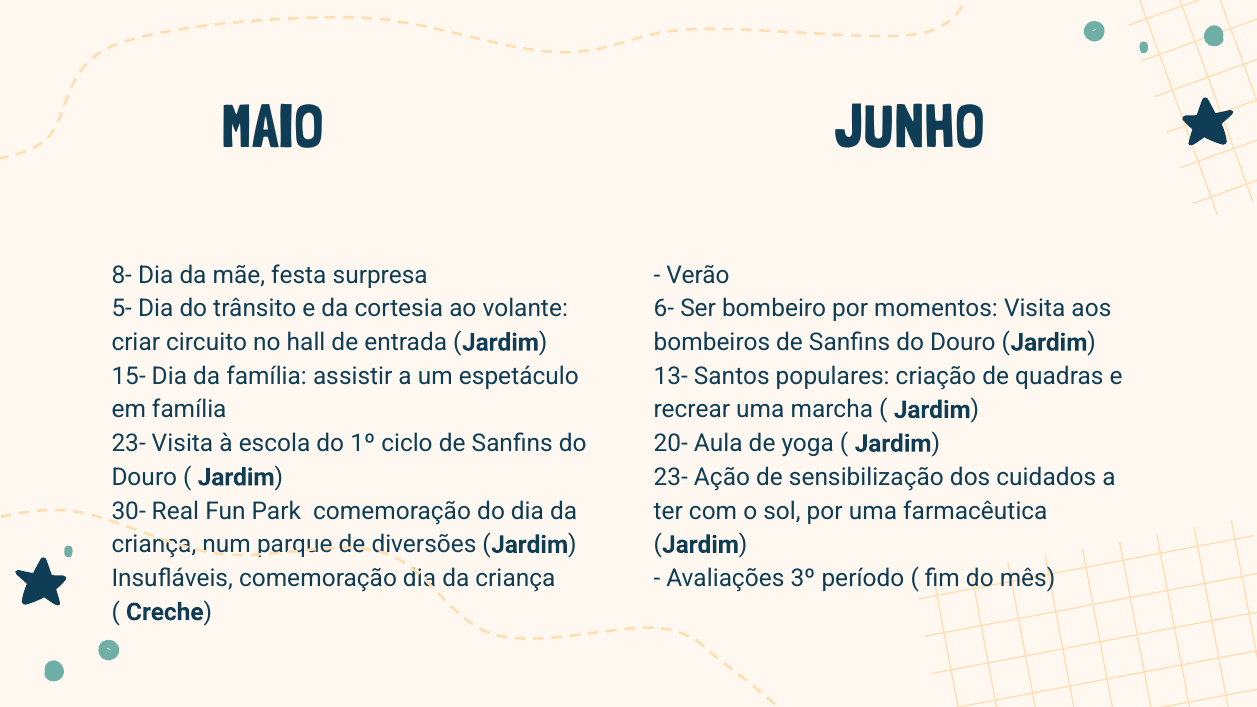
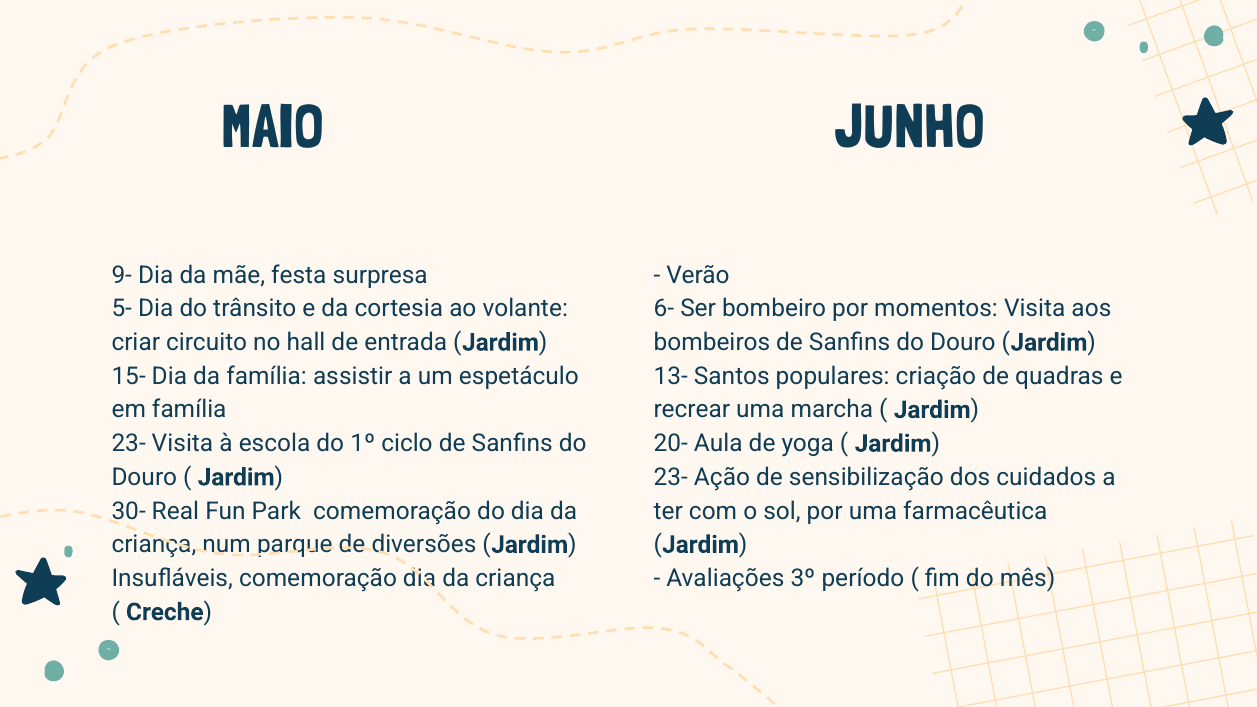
8-: 8- -> 9- (122, 275)
